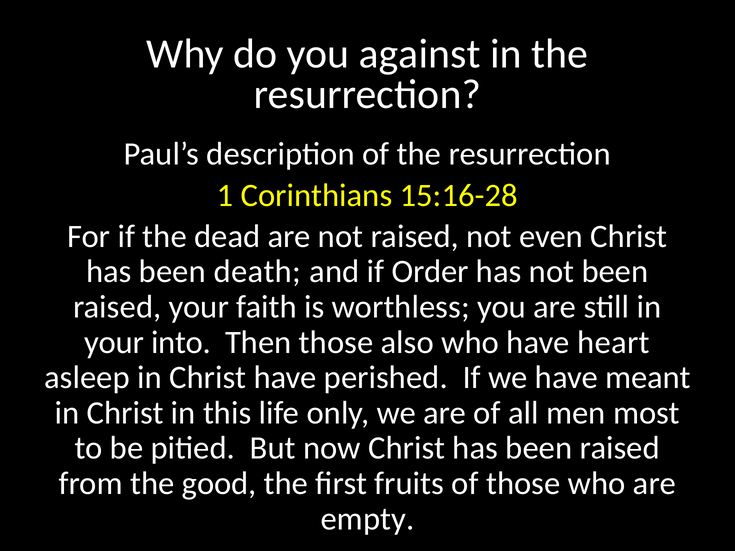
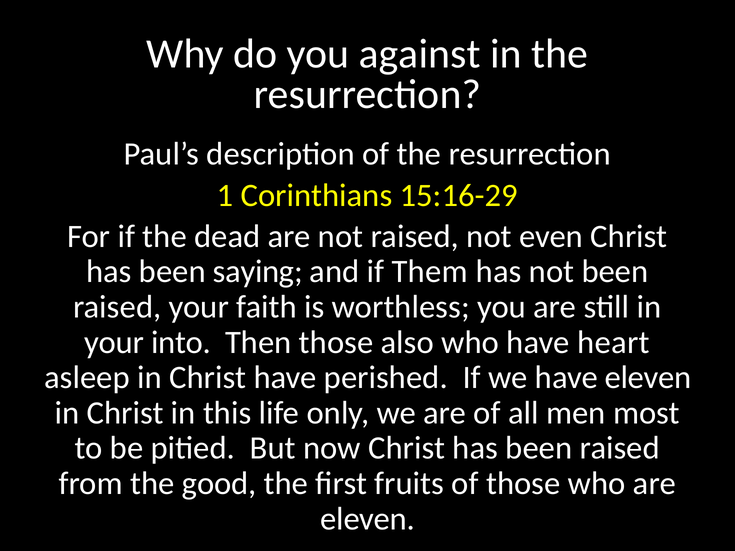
15:16-28: 15:16-28 -> 15:16-29 (459, 195)
death: death -> saying (258, 272)
Order: Order -> Them (430, 272)
have meant: meant -> eleven (648, 378)
empty: empty -> eleven (368, 519)
